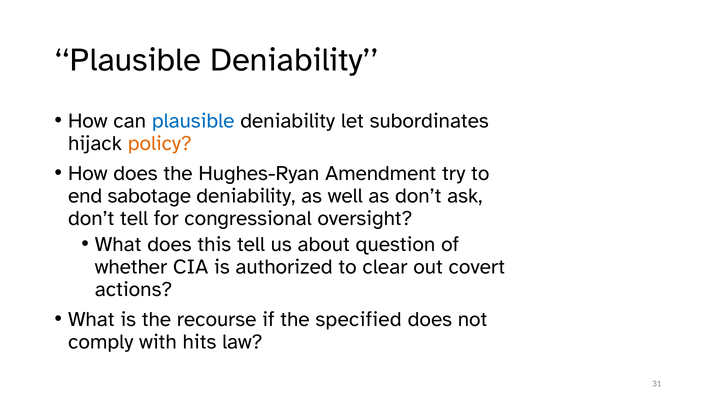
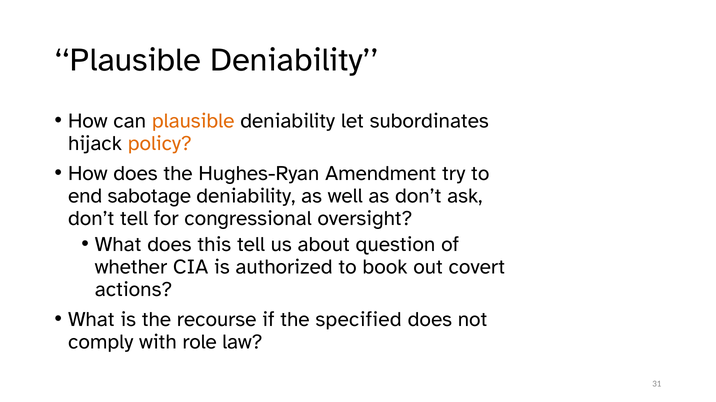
plausible colour: blue -> orange (193, 121)
clear: clear -> book (385, 267)
hits: hits -> role (200, 342)
